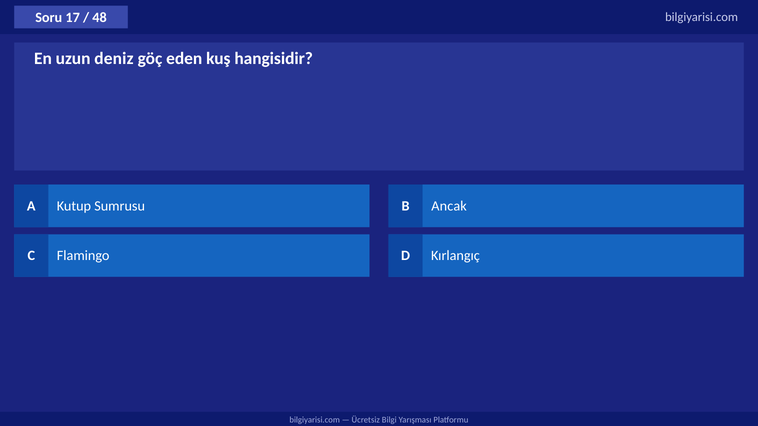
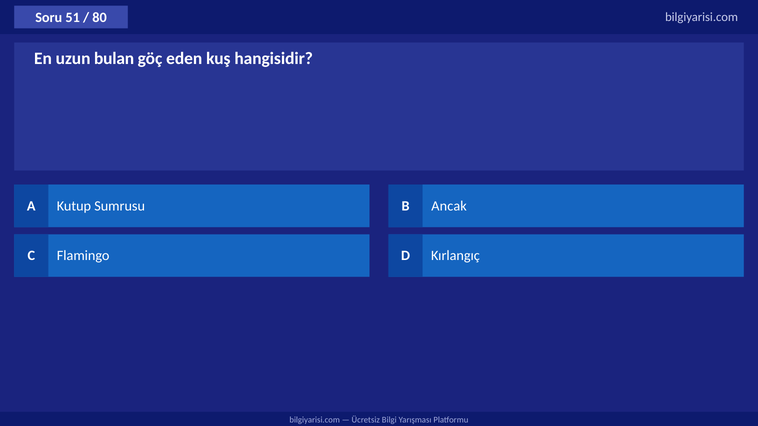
17: 17 -> 51 (73, 17)
48: 48 -> 80 (100, 17)
deniz: deniz -> bulan (114, 58)
